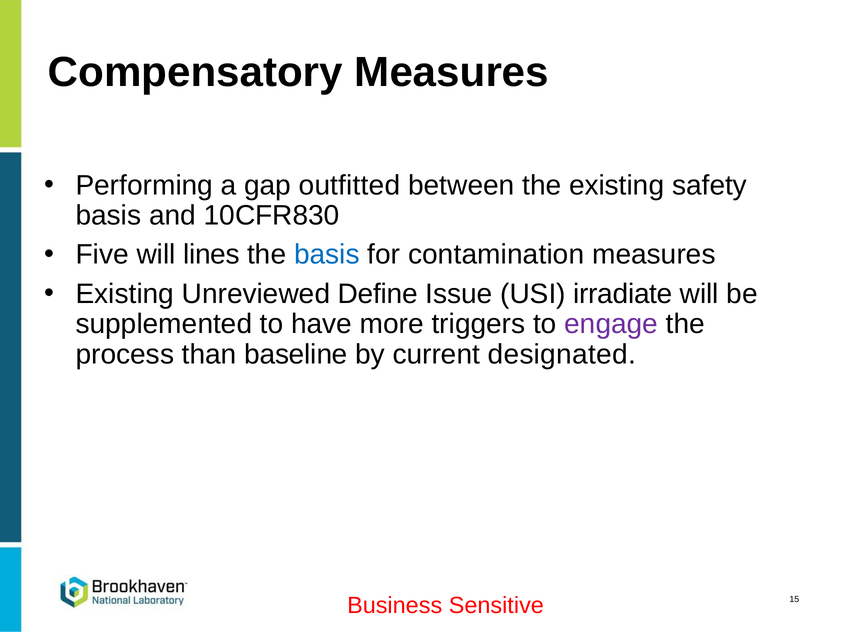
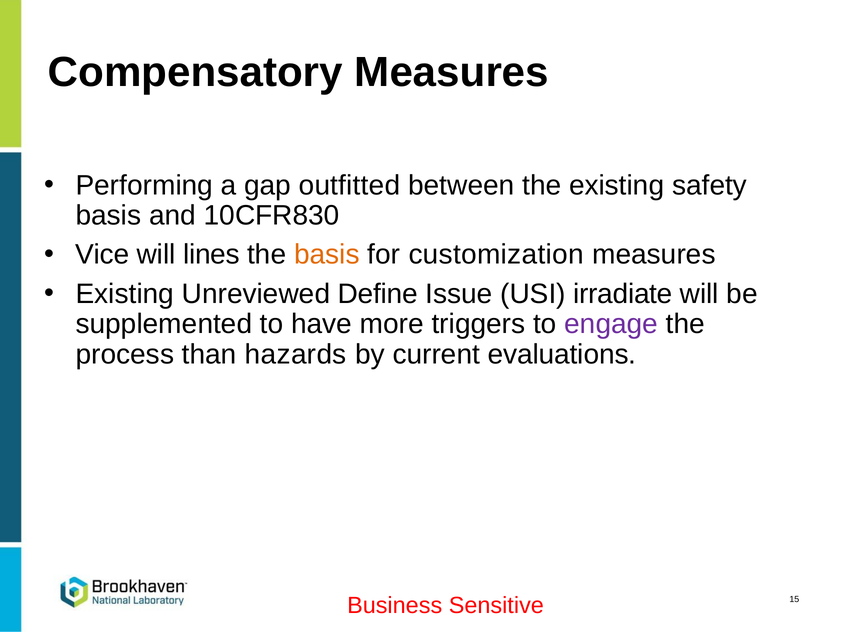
Five: Five -> Vice (102, 255)
basis colour: blue -> orange (327, 255)
contamination: contamination -> customization (496, 255)
baseline: baseline -> hazards (296, 355)
designated: designated -> evaluations (562, 355)
